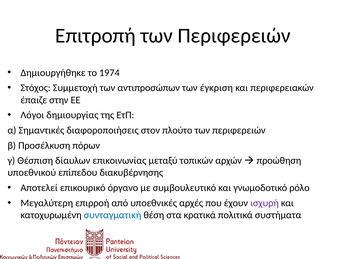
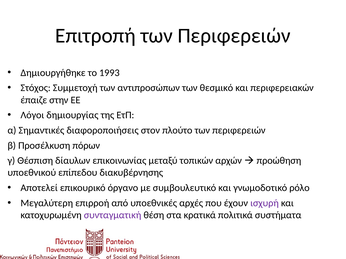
1974: 1974 -> 1993 (109, 73)
έγκριση: έγκριση -> θεσμικό (216, 88)
συνταγματική colour: blue -> purple (113, 215)
